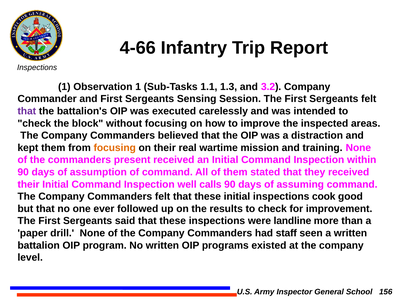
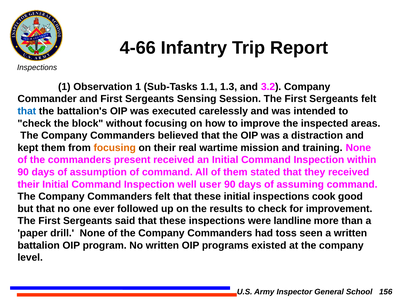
that colour: purple -> blue (27, 111)
calls: calls -> user (210, 184)
staff: staff -> toss (286, 233)
